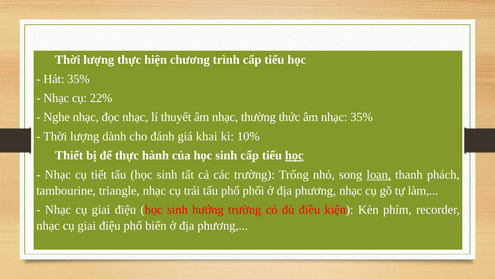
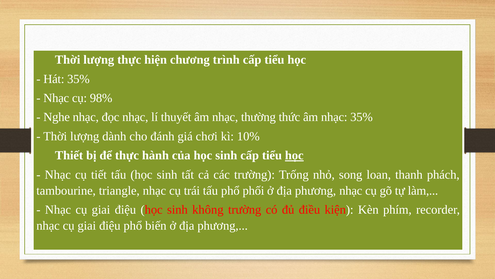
22%: 22% -> 98% (101, 98)
khai: khai -> chơi (207, 136)
loan underline: present -> none (379, 174)
hướng: hướng -> không (208, 209)
